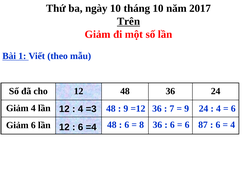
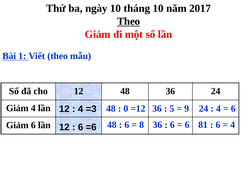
Trên: Trên -> Theo (129, 21)
9: 9 -> 0 (126, 109)
7: 7 -> 5 (172, 109)
87: 87 -> 81 (203, 125)
=4: =4 -> =6 (91, 127)
